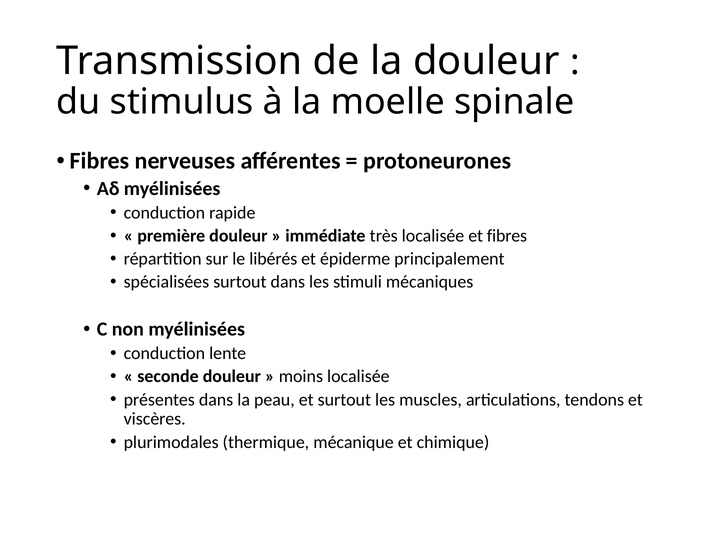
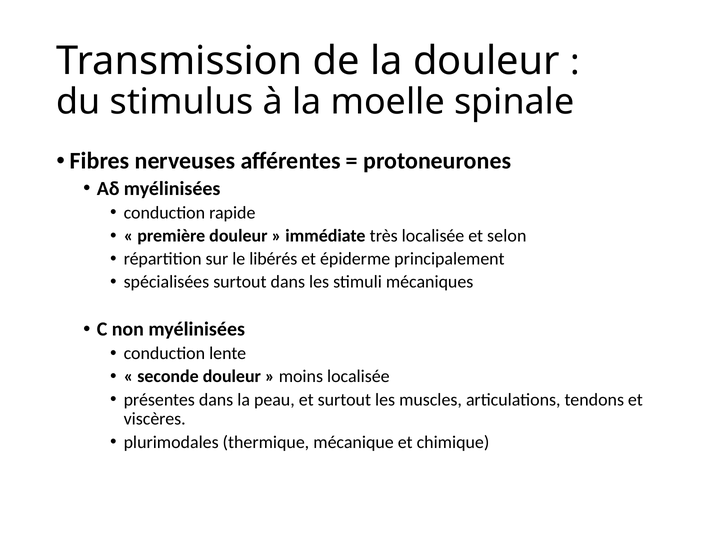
et fibres: fibres -> selon (507, 236)
